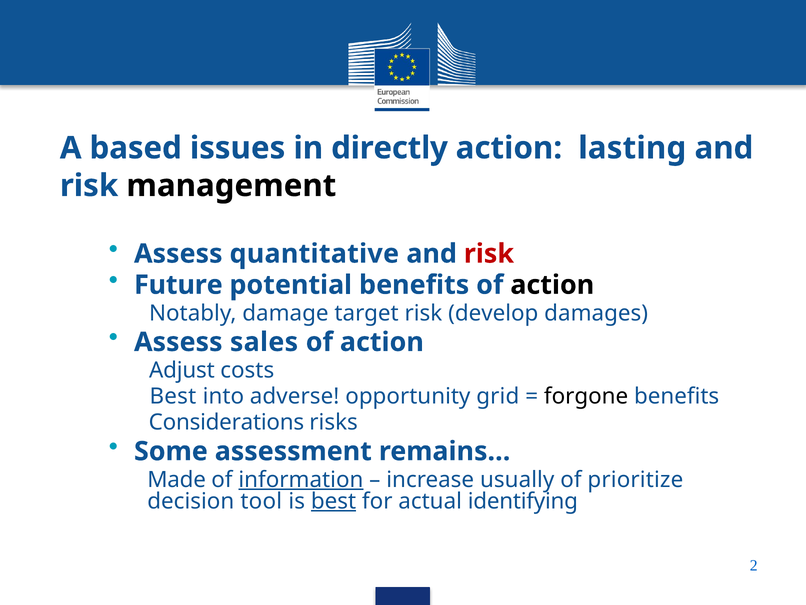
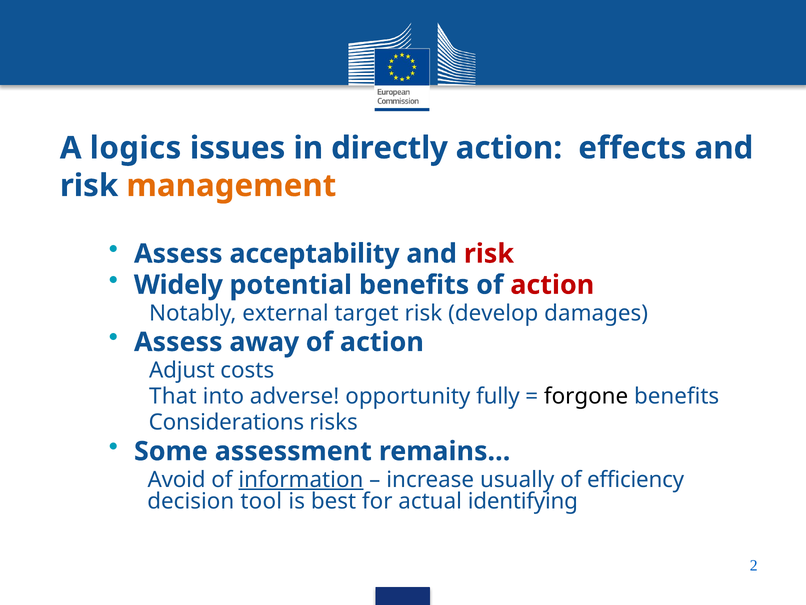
based: based -> logics (135, 148)
lasting: lasting -> effects (632, 148)
management colour: black -> orange (231, 186)
quantitative: quantitative -> acceptability (315, 254)
Future: Future -> Widely (178, 285)
action colour: black -> red (552, 285)
damage: damage -> external (285, 313)
sales: sales -> away (264, 342)
Best: Best -> That (173, 396)
grid: grid -> fully (498, 396)
Made: Made -> Avoid (177, 479)
prioritize: prioritize -> efficiency (636, 479)
best underline: present -> none (334, 501)
